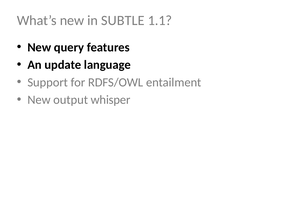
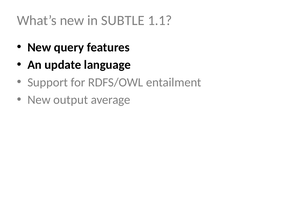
whisper: whisper -> average (111, 100)
